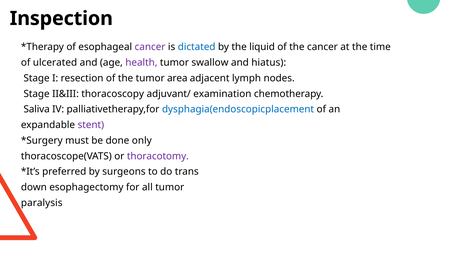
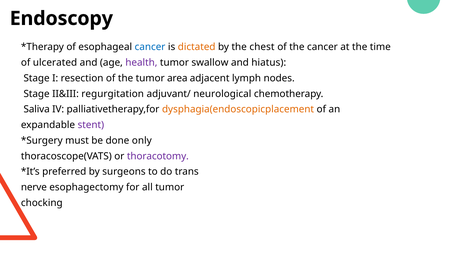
Inspection: Inspection -> Endoscopy (61, 18)
cancer colour: purple -> blue (150, 47)
dictated colour: blue -> orange (197, 47)
liquid: liquid -> chest (262, 47)
thoracoscopy: thoracoscopy -> regurgitation (113, 94)
examination: examination -> neurological (222, 94)
dysphagia(endoscopicplacement colour: blue -> orange (238, 109)
down: down -> nerve (34, 187)
paralysis: paralysis -> chocking (42, 203)
